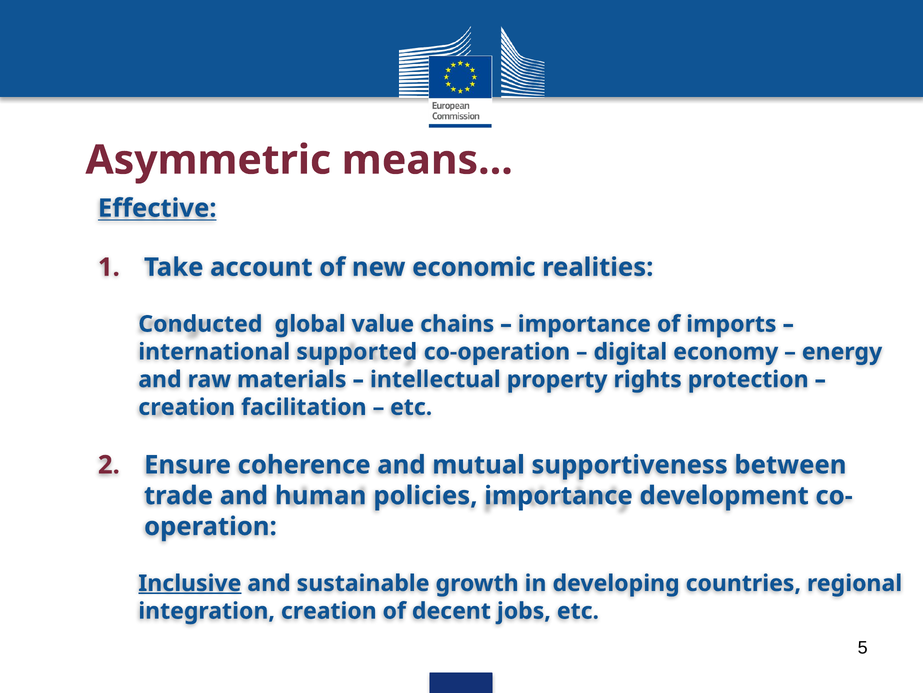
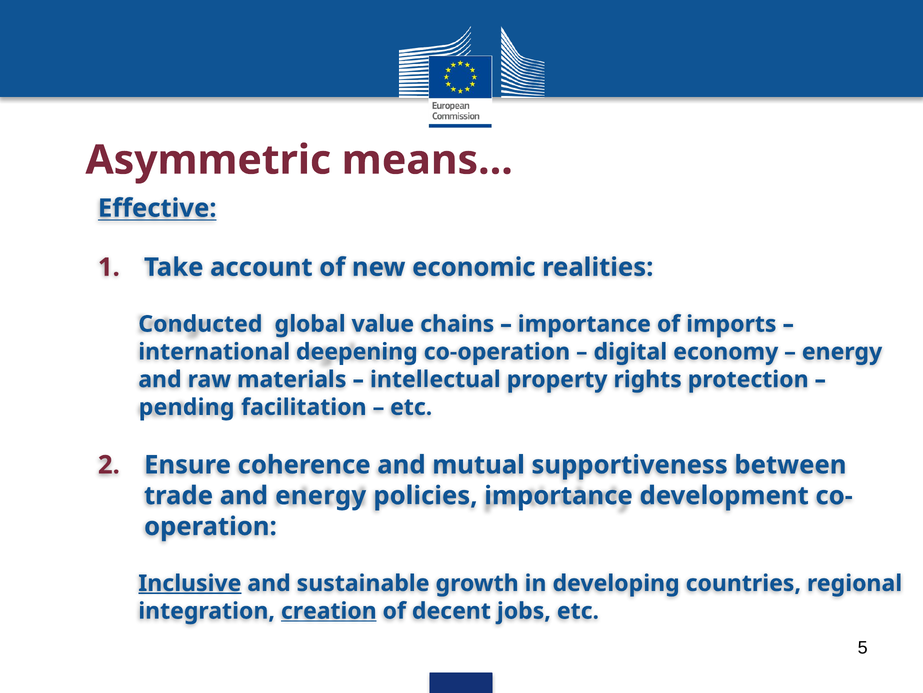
supported: supported -> deepening (357, 351)
creation: creation -> pending (187, 407)
and human: human -> energy (321, 495)
creation underline: none -> present (329, 610)
